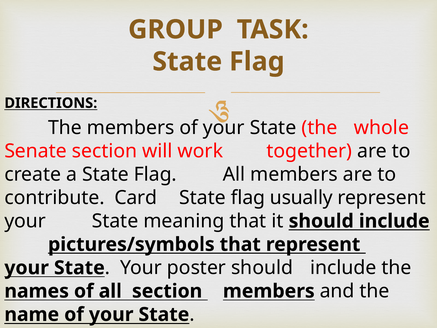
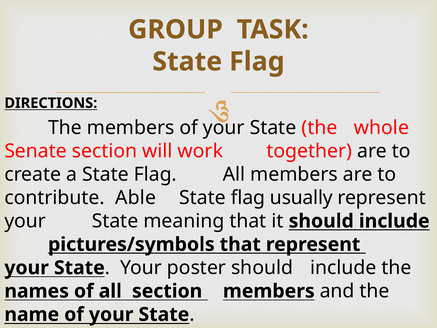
Card: Card -> Able (136, 198)
